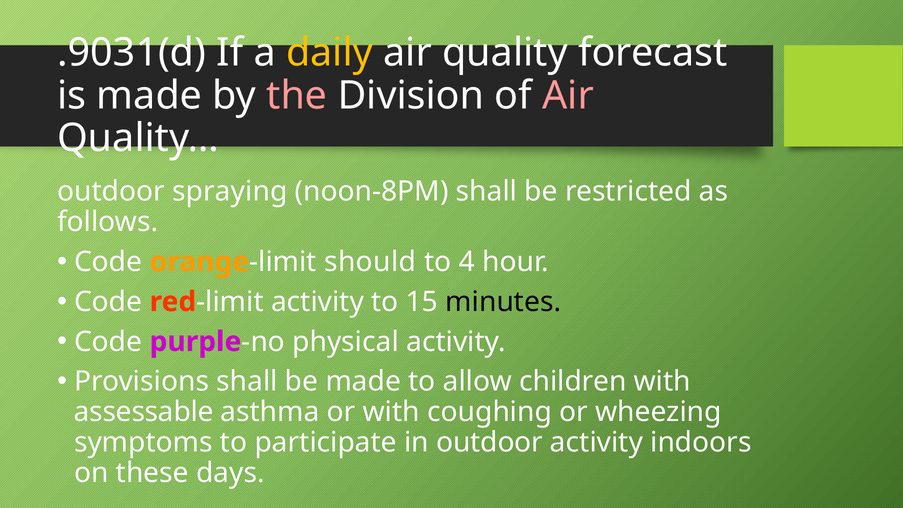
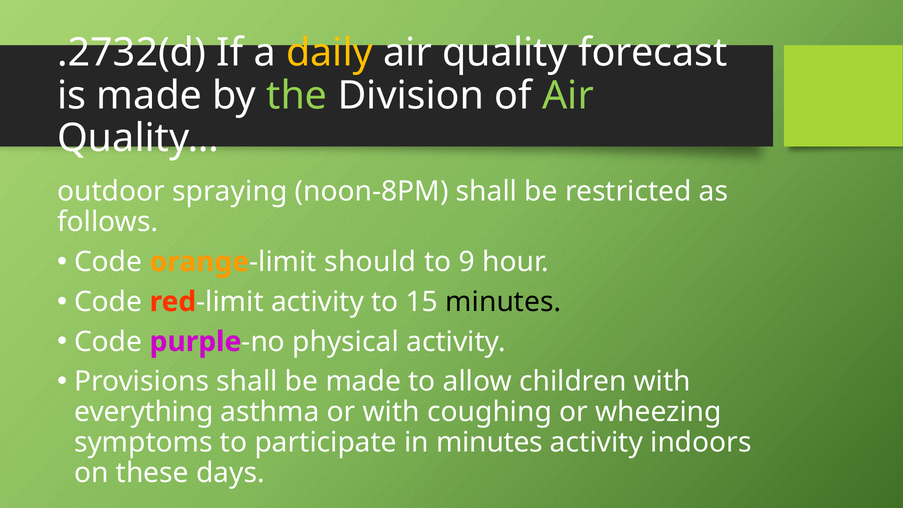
.9031(d: .9031(d -> .2732(d (132, 53)
the colour: pink -> light green (297, 96)
Air colour: pink -> light green (568, 96)
4: 4 -> 9 (467, 262)
assessable: assessable -> everything (144, 412)
in outdoor: outdoor -> minutes (490, 442)
